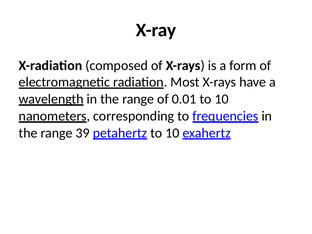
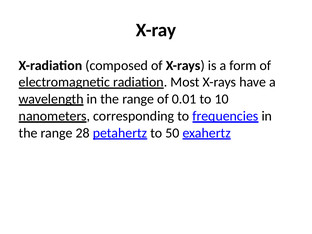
39: 39 -> 28 (83, 133)
10: 10 -> 50 (172, 133)
